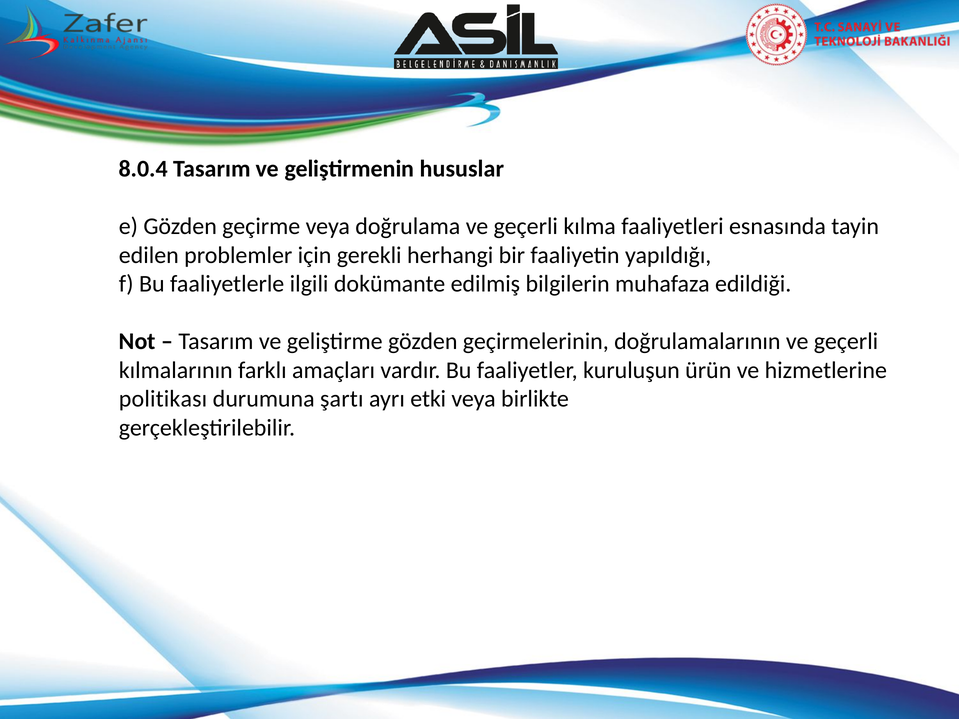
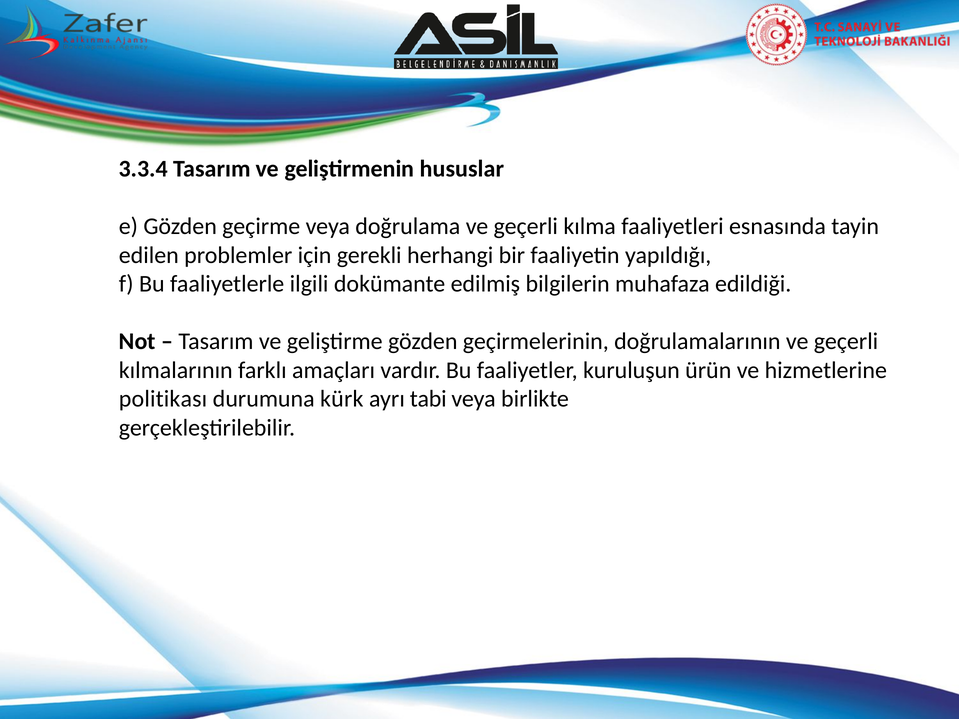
8.0.4: 8.0.4 -> 3.3.4 (143, 169)
şartı: şartı -> kürk (342, 399)
etki: etki -> tabi (428, 399)
